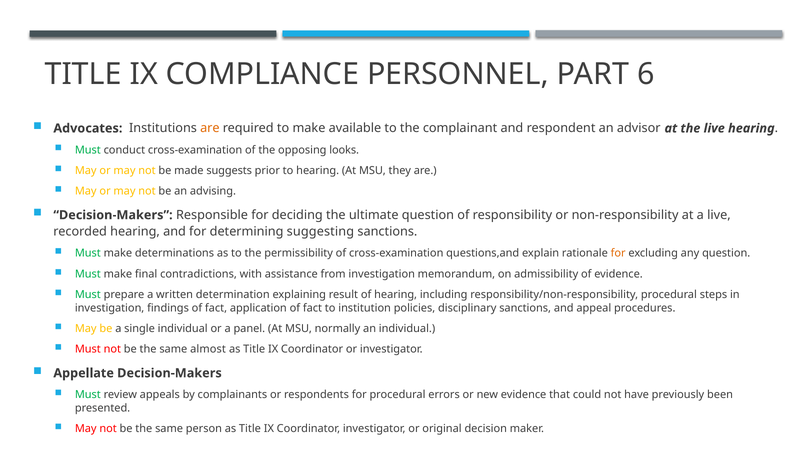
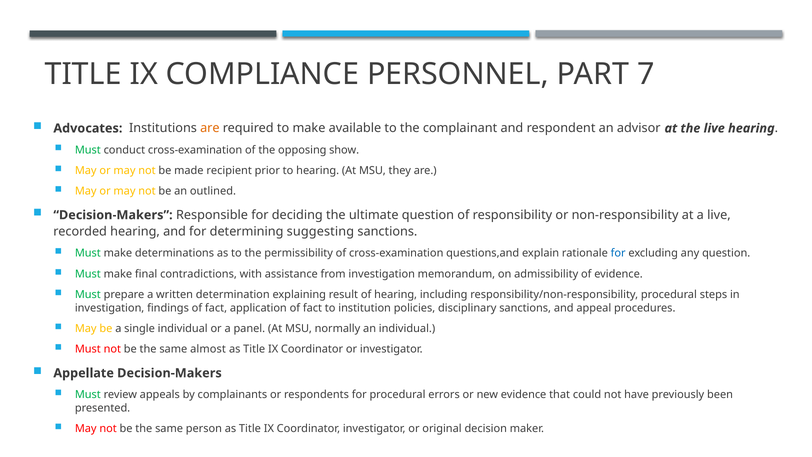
6: 6 -> 7 (646, 74)
looks: looks -> show (344, 150)
suggests: suggests -> recipient (229, 170)
advising: advising -> outlined (213, 191)
for colour: orange -> blue (618, 253)
